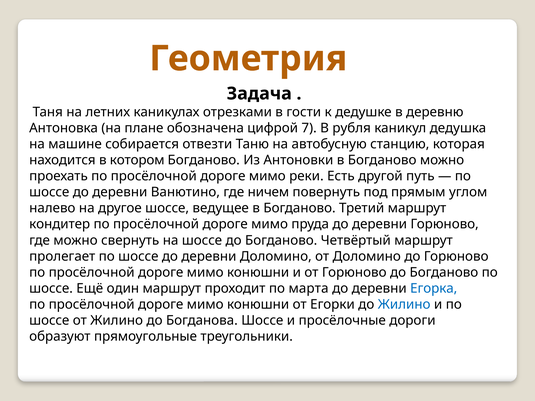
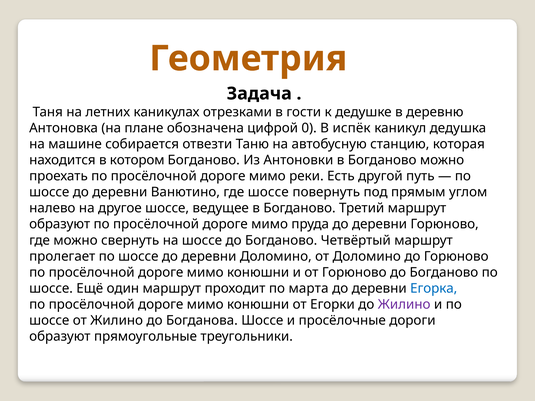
7: 7 -> 0 (309, 128)
рубля: рубля -> испёк (352, 128)
где ничем: ничем -> шоссе (268, 192)
кондитер: кондитер -> образуют (60, 224)
Жилино colour: blue -> purple (404, 305)
